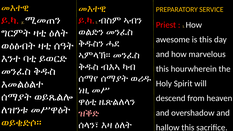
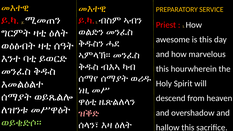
ወይቄድሶ። colour: yellow -> light green (21, 123)
